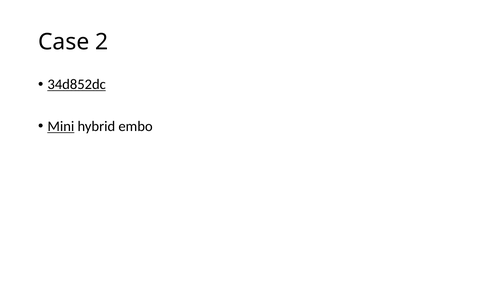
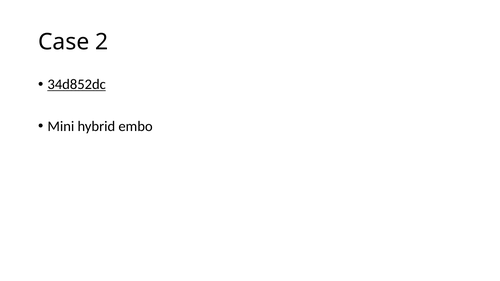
Mini underline: present -> none (61, 126)
